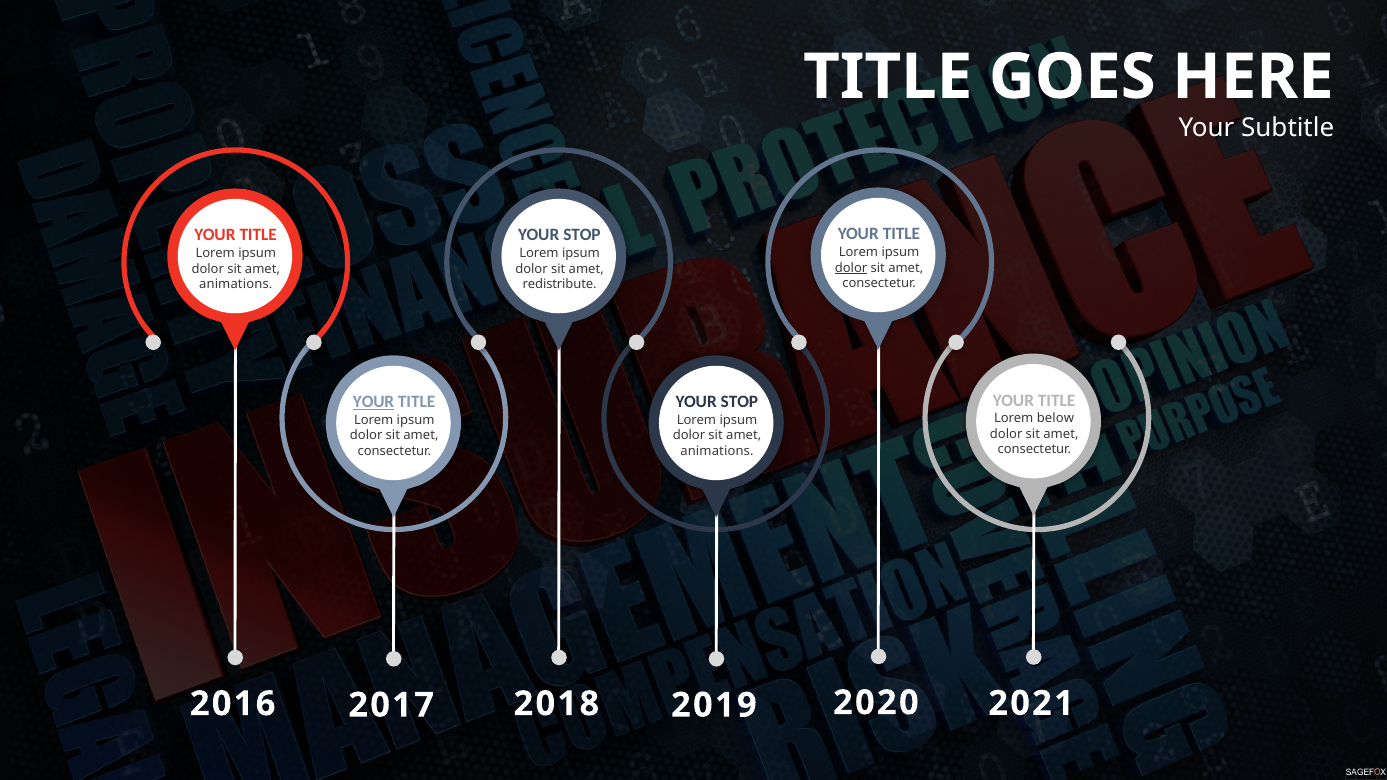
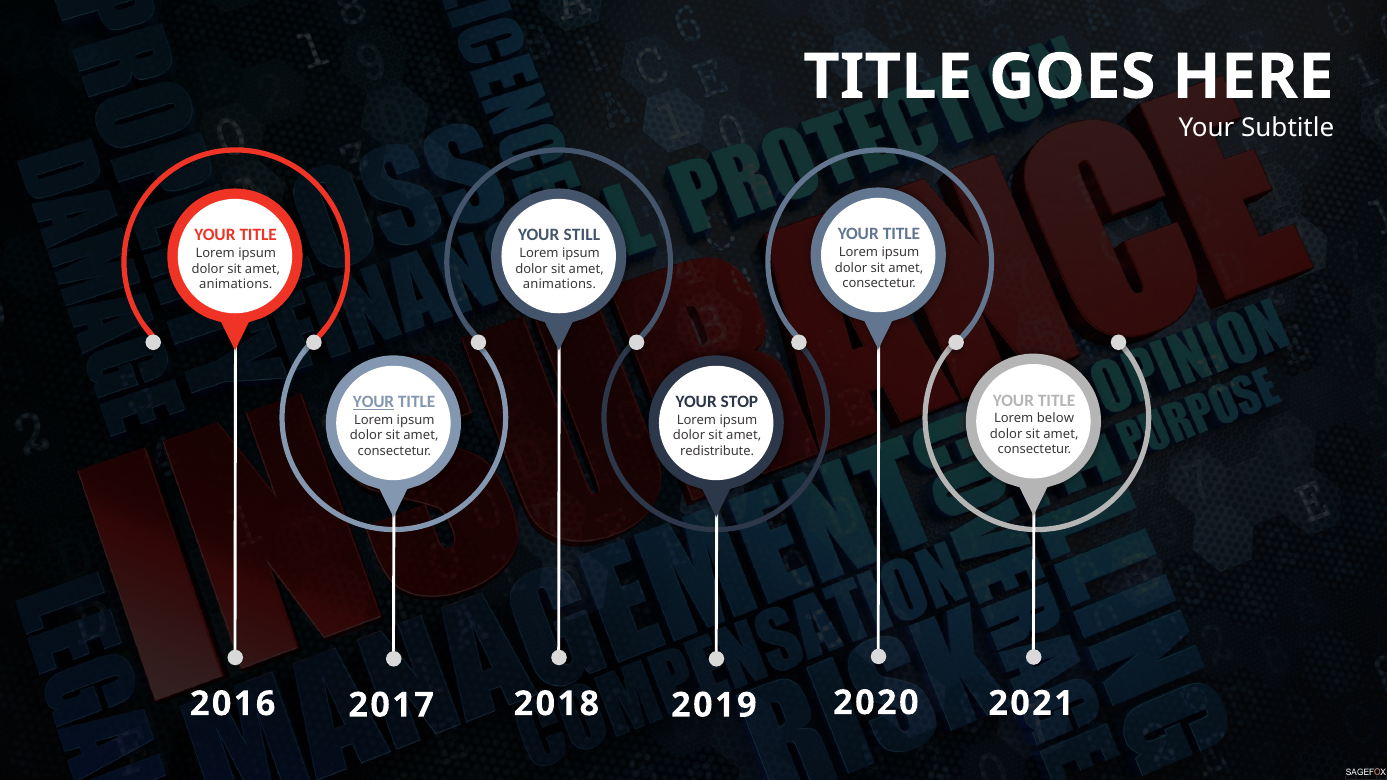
STOP: STOP -> STILL (582, 235)
dolor underline: present -> none (851, 268)
redistribute: redistribute -> animations (559, 284)
animations: animations -> redistribute (717, 451)
